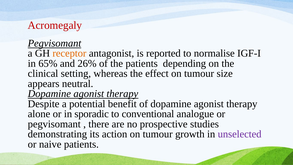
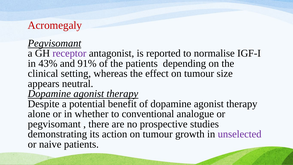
receptor colour: orange -> purple (69, 53)
65%: 65% -> 43% (48, 63)
26%: 26% -> 91% (87, 63)
sporadic: sporadic -> whether (92, 114)
